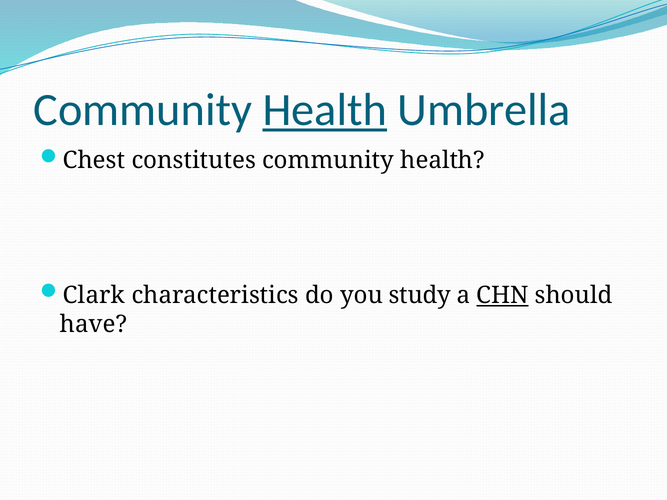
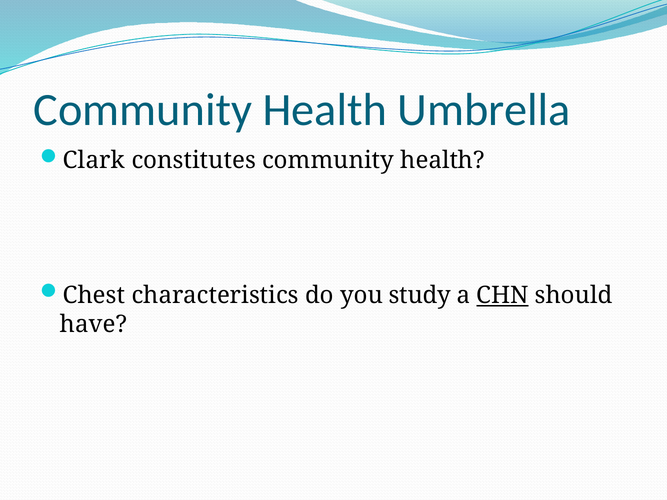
Health underline: present -> none (325, 110)
Chest: Chest -> Clark (94, 161)
Clark: Clark -> Chest (94, 295)
